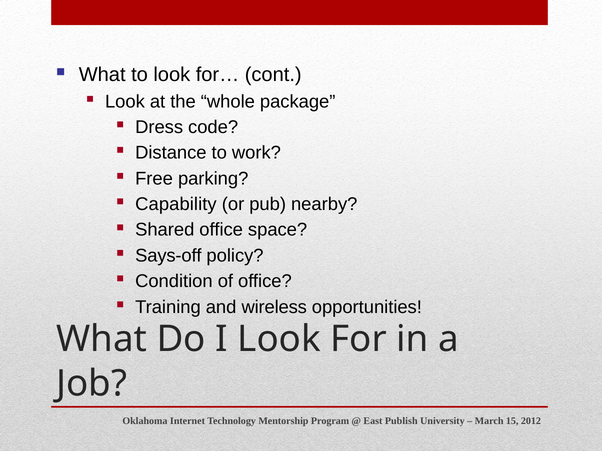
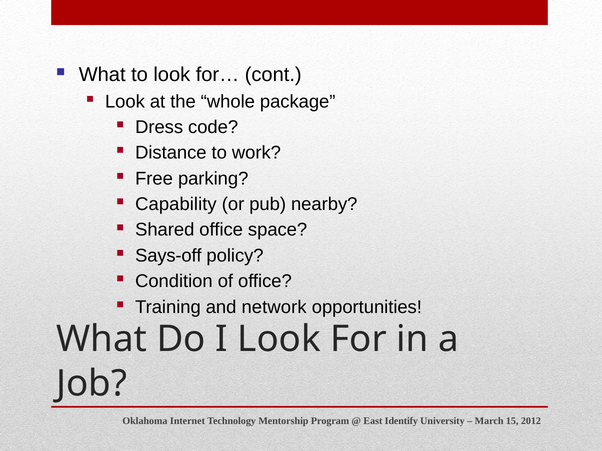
wireless: wireless -> network (274, 307)
Publish: Publish -> Identify (401, 421)
